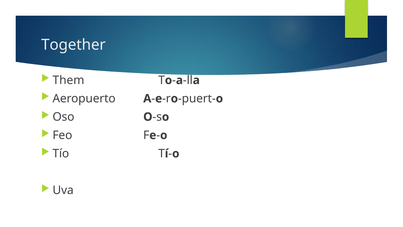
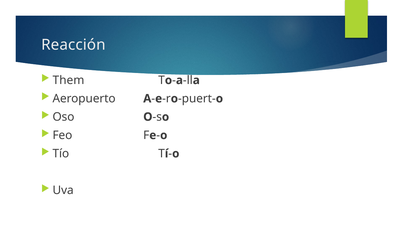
Together: Together -> Reacción (73, 45)
